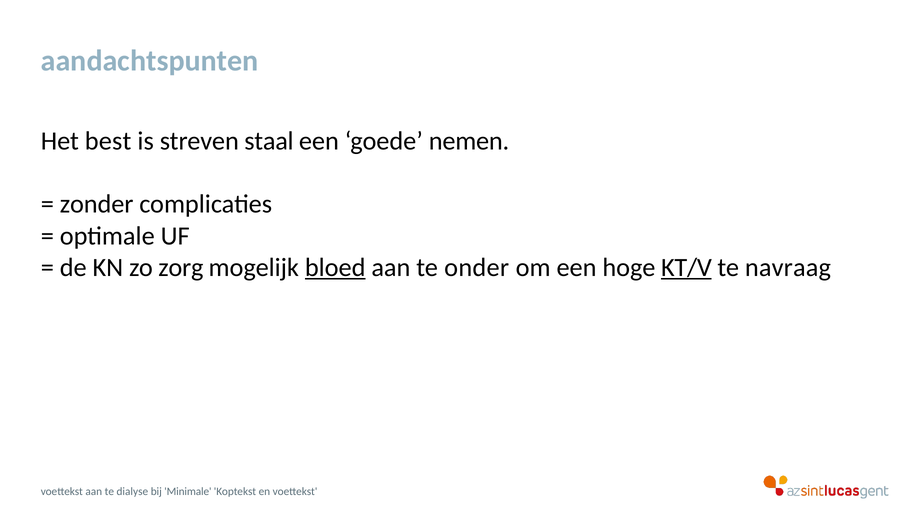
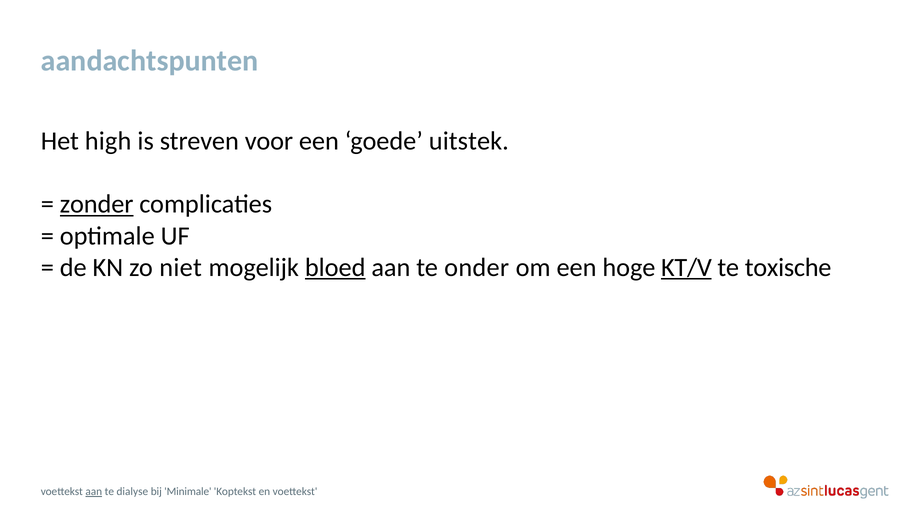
best: best -> high (108, 141)
staal: staal -> voor (269, 141)
nemen: nemen -> uitstek (469, 141)
zonder underline: none -> present (97, 204)
zorg: zorg -> niet (181, 267)
navraag: navraag -> toxische (788, 267)
aan underline: none -> present (94, 492)
